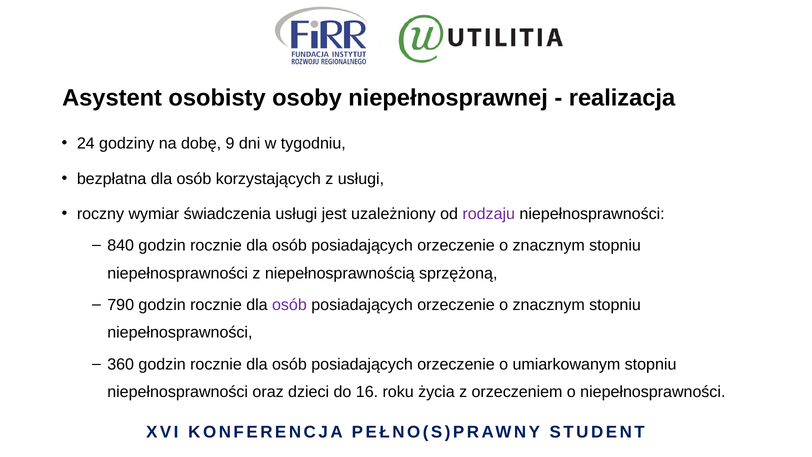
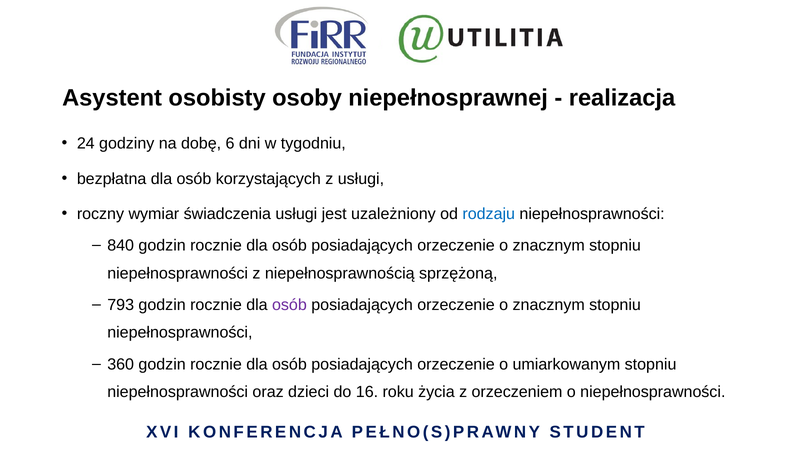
9: 9 -> 6 (230, 143)
rodzaju colour: purple -> blue (489, 214)
790: 790 -> 793 (121, 305)
